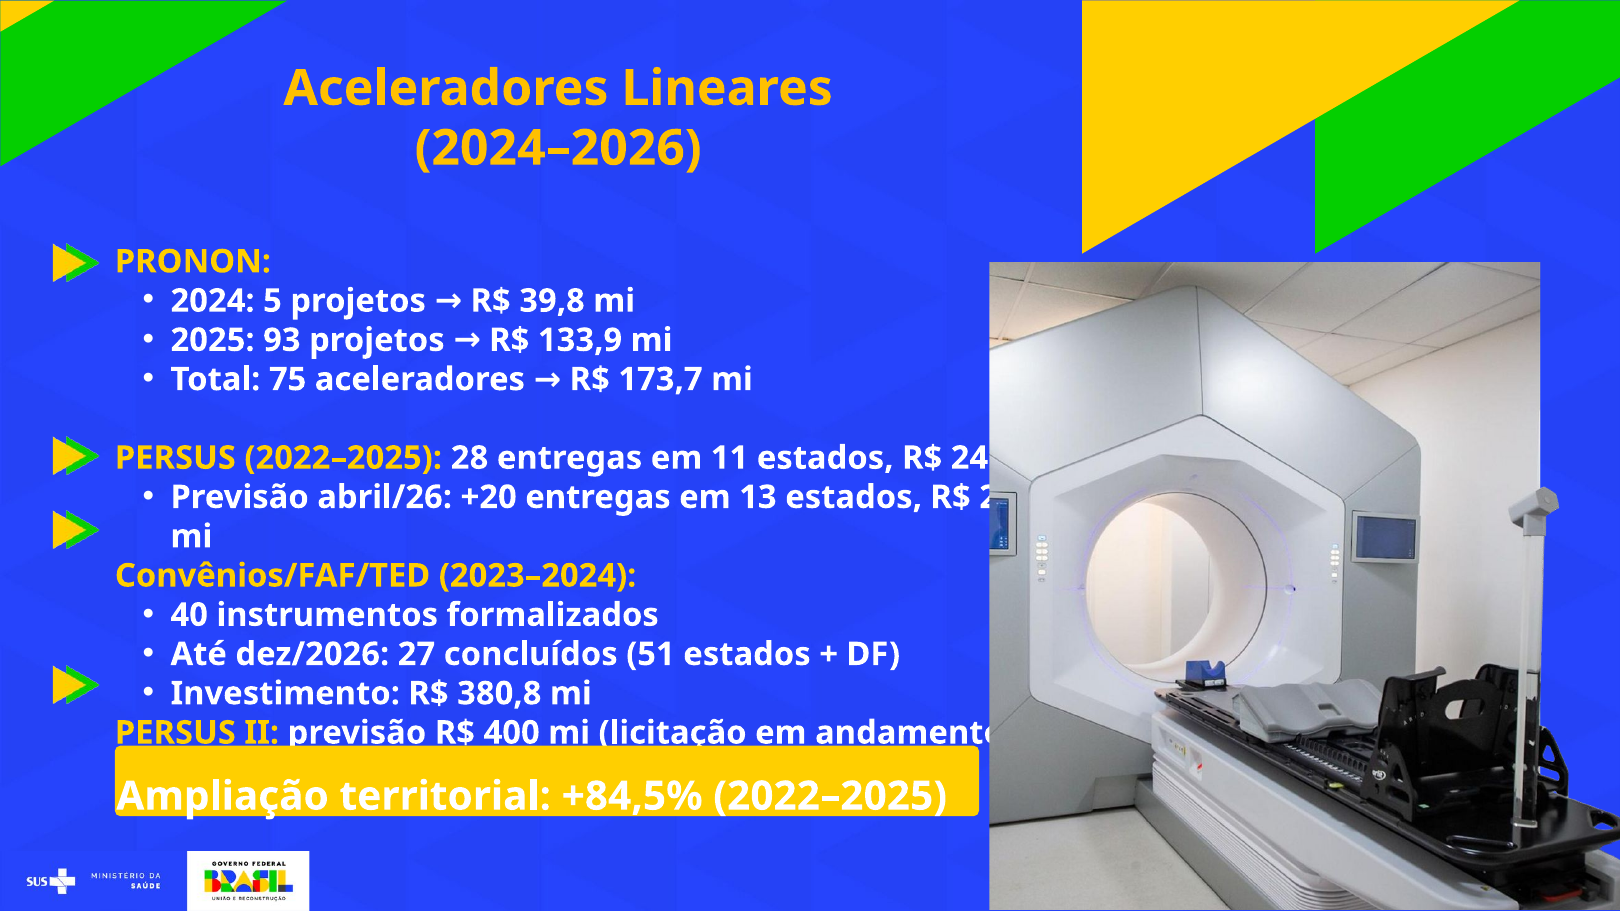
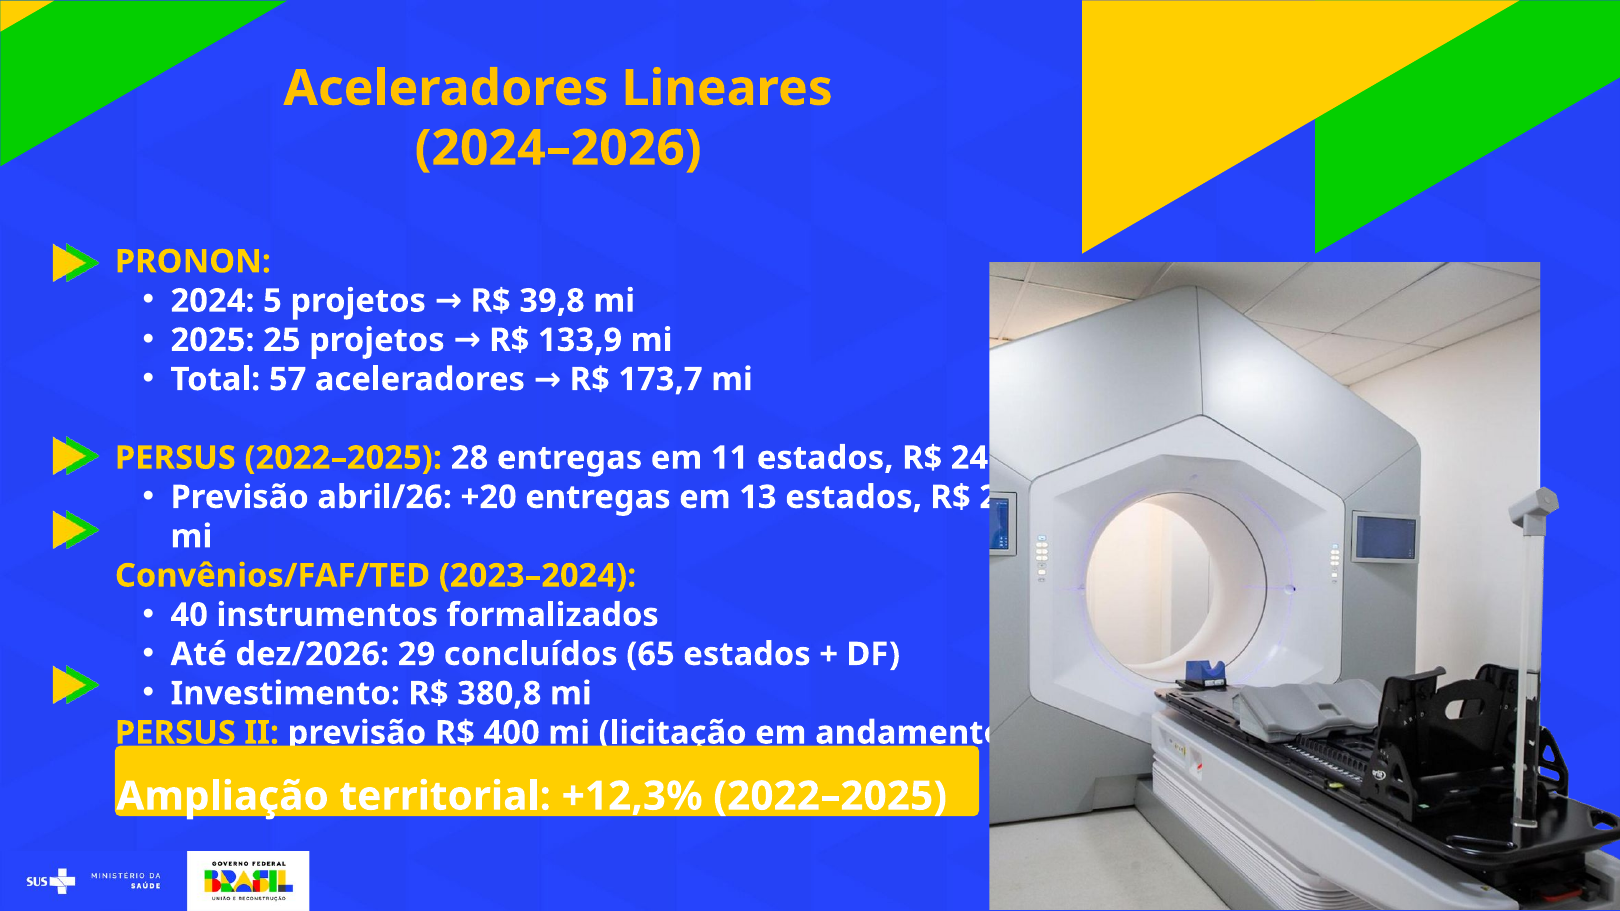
93: 93 -> 25 (282, 340)
75: 75 -> 57 (288, 380)
27: 27 -> 29 (416, 654)
51: 51 -> 65 (650, 654)
+84,5%: +84,5% -> +12,3% (632, 797)
